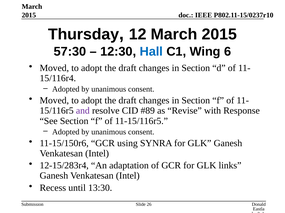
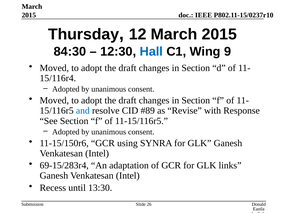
57:30: 57:30 -> 84:30 (70, 52)
6: 6 -> 9 (228, 52)
and colour: purple -> blue (83, 111)
12-15/283r4: 12-15/283r4 -> 69-15/283r4 (64, 166)
